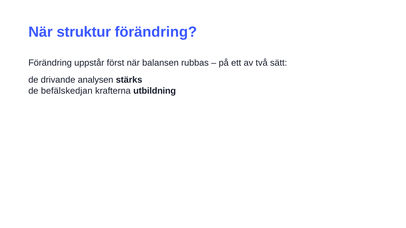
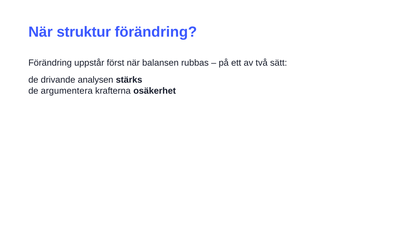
befälskedjan: befälskedjan -> argumentera (67, 91)
utbildning: utbildning -> osäkerhet (155, 91)
